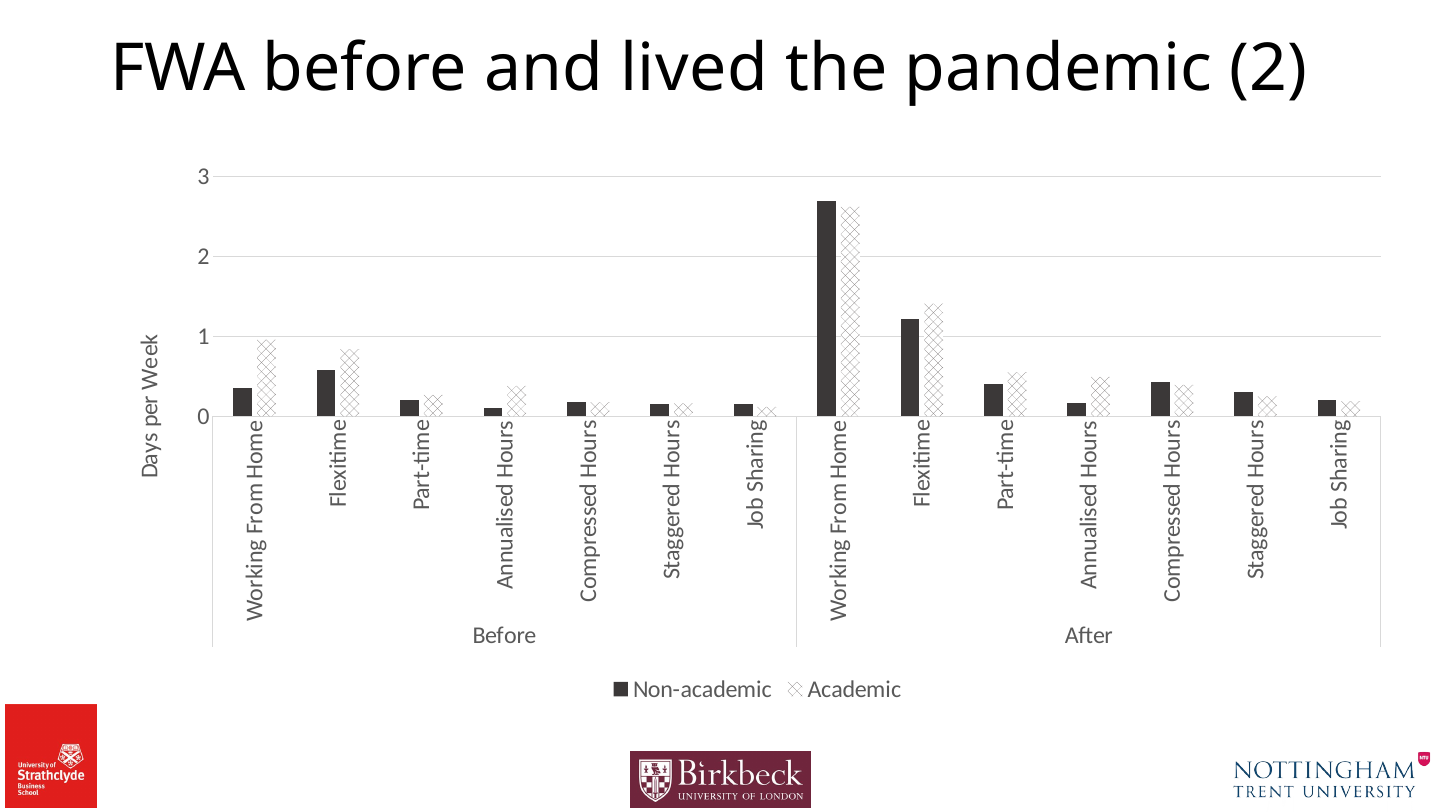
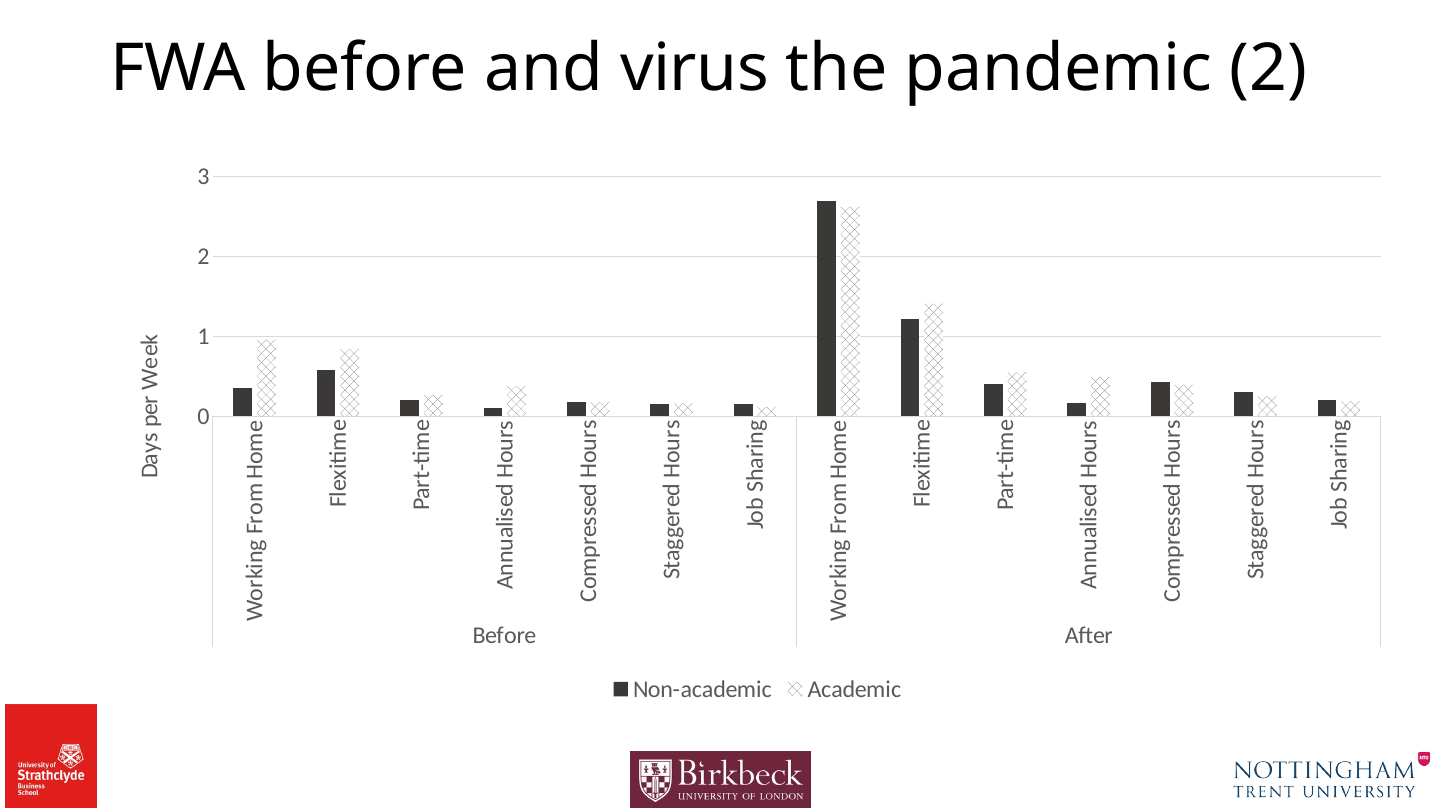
lived: lived -> virus (694, 69)
